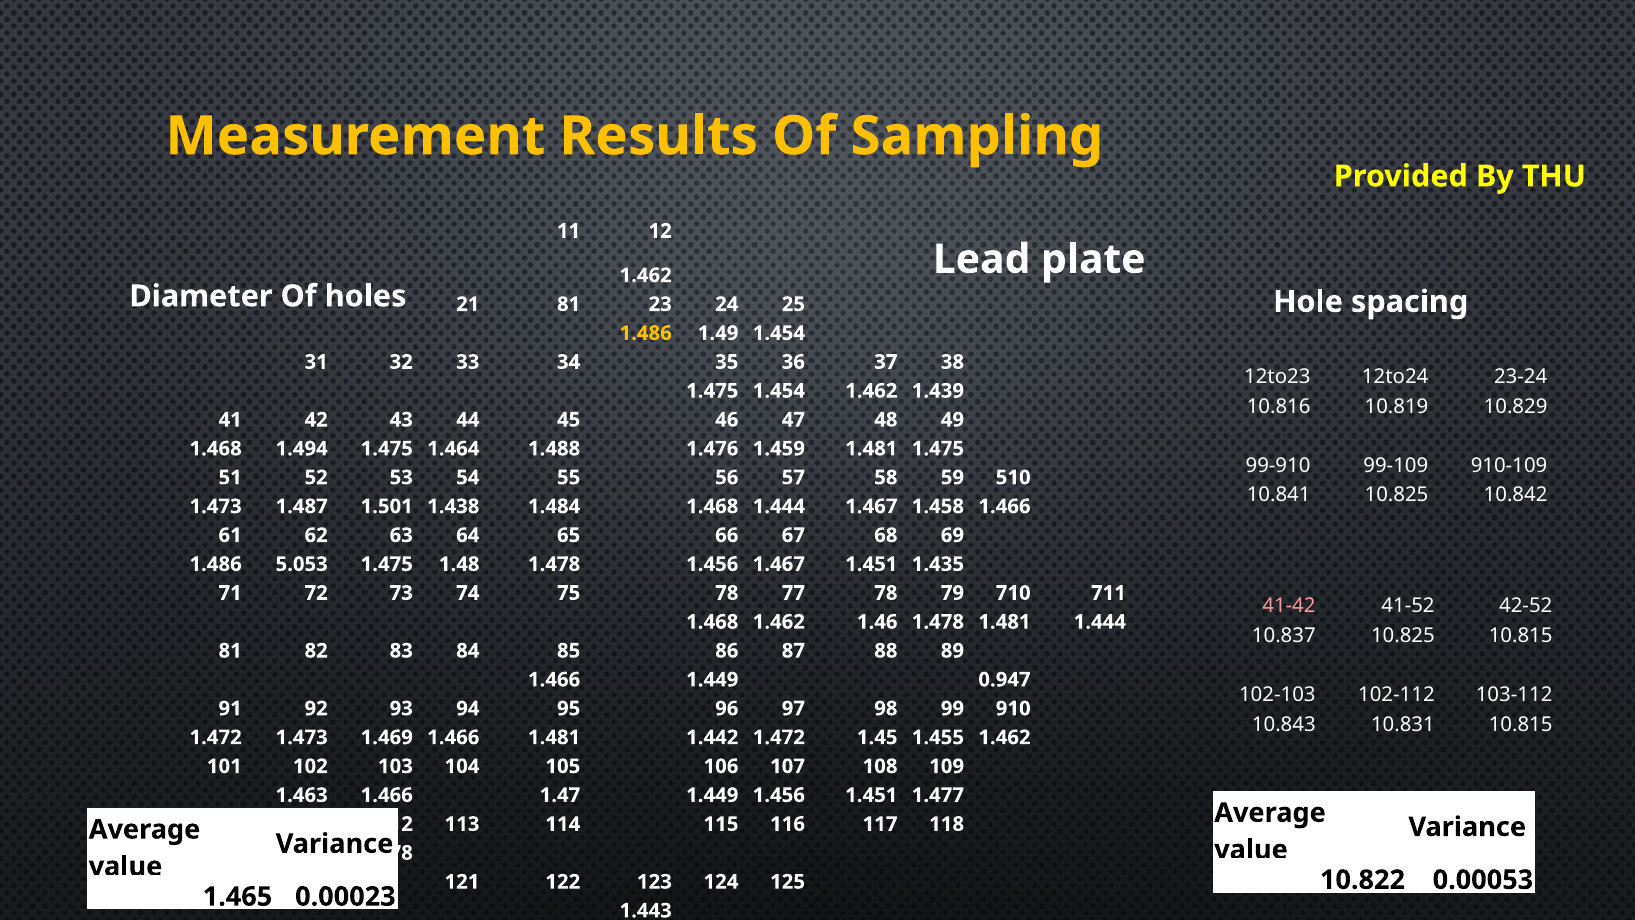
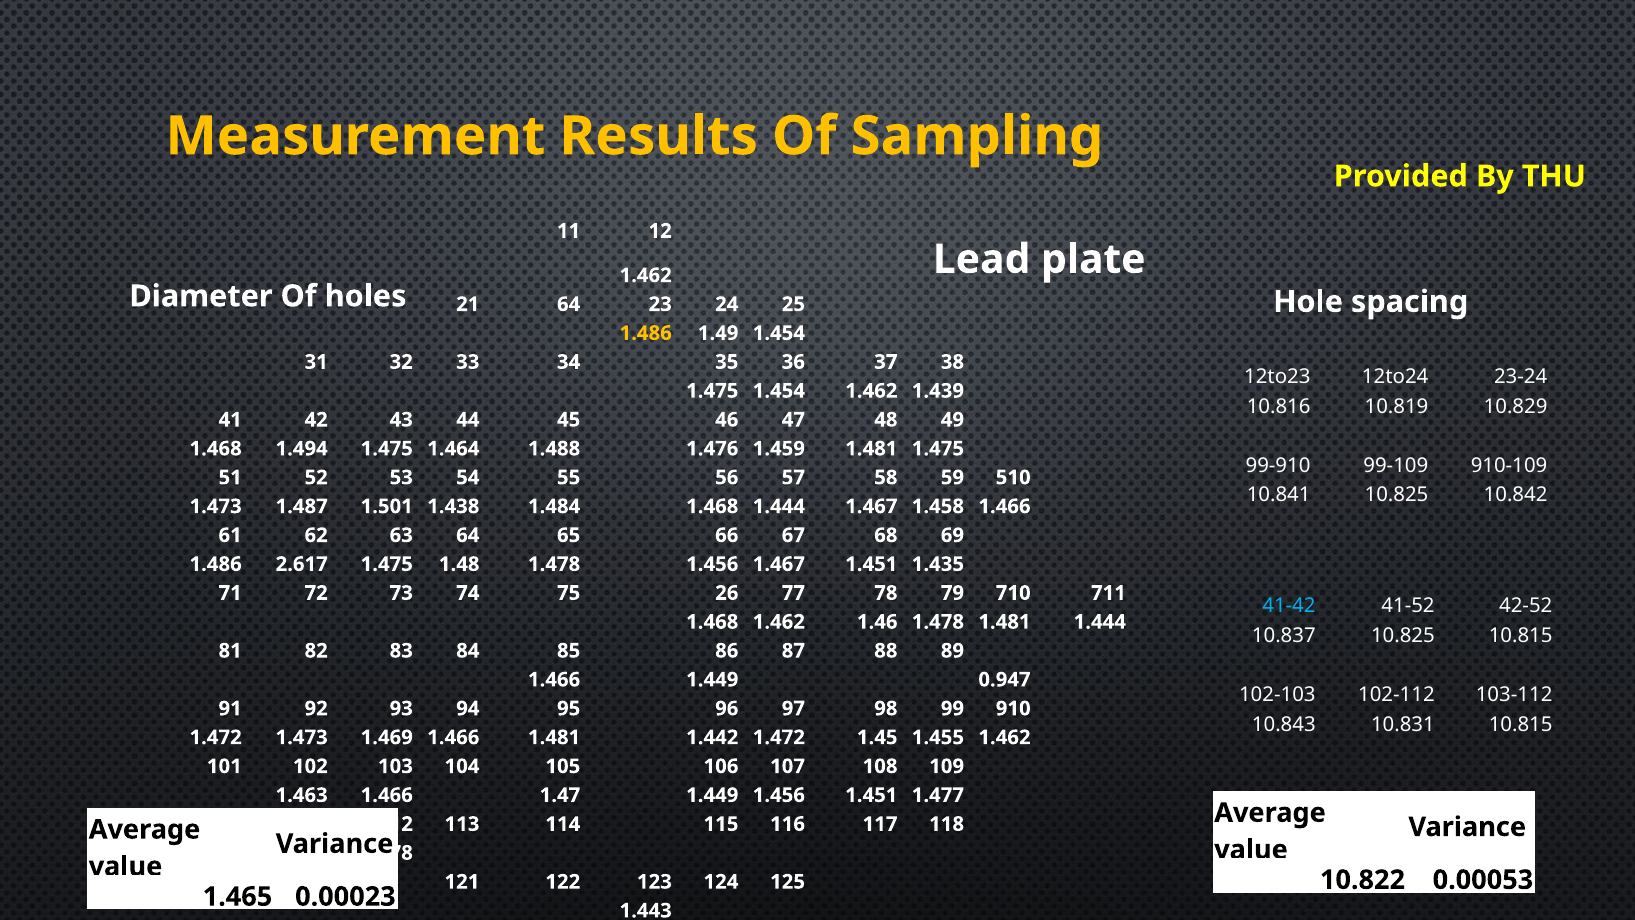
21 81: 81 -> 64 (569, 304)
5.053: 5.053 -> 2.617 (302, 564)
75 78: 78 -> 26 (727, 593)
41-42 colour: pink -> light blue (1289, 606)
